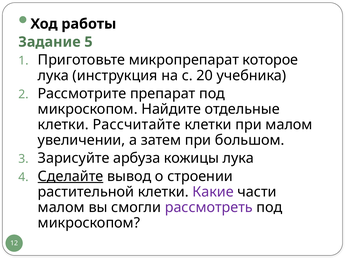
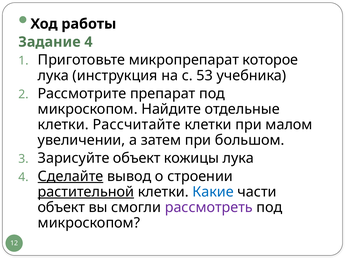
Задание 5: 5 -> 4 (88, 42)
20: 20 -> 53 (205, 75)
Зарисуйте арбуза: арбуза -> объект (137, 158)
растительной underline: none -> present (86, 192)
Какие colour: purple -> blue (213, 192)
малом: малом -> объект (61, 207)
